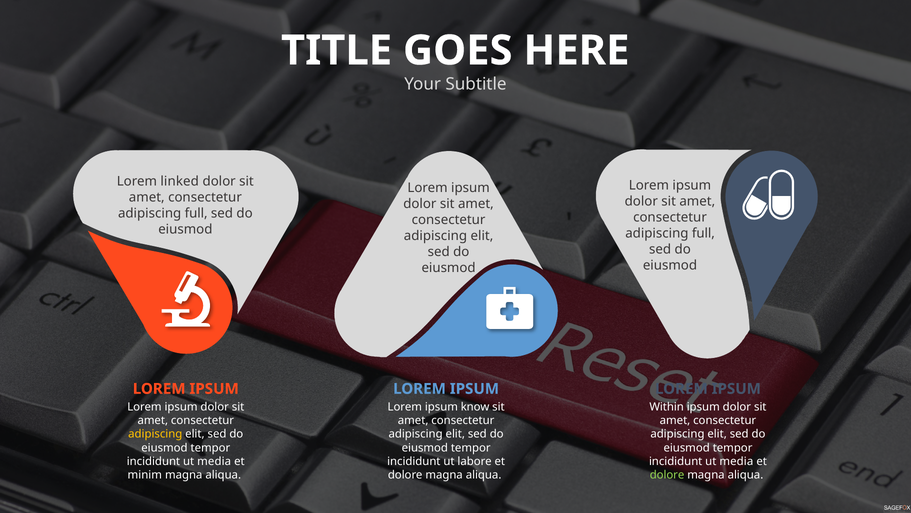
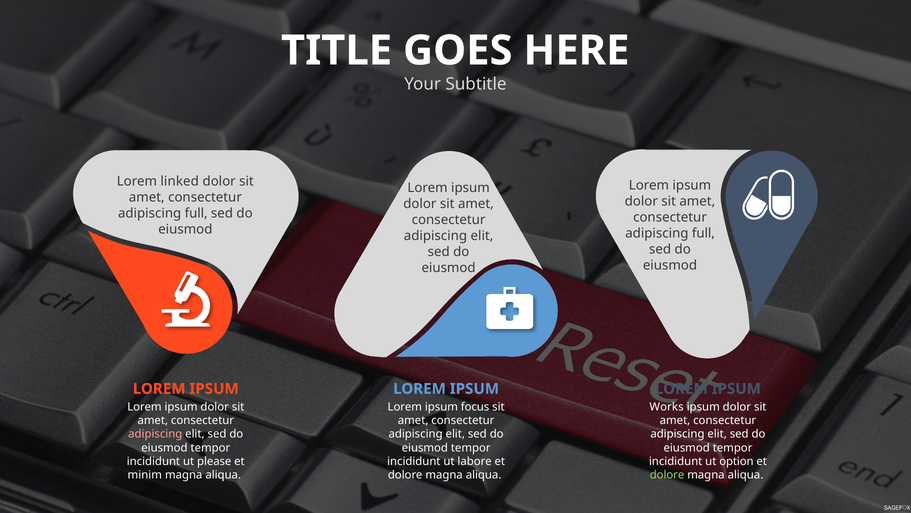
know: know -> focus (475, 406)
Within: Within -> Works (667, 406)
adipiscing colour: yellow -> pink (155, 434)
media: media -> please (214, 461)
media: media -> option (736, 461)
